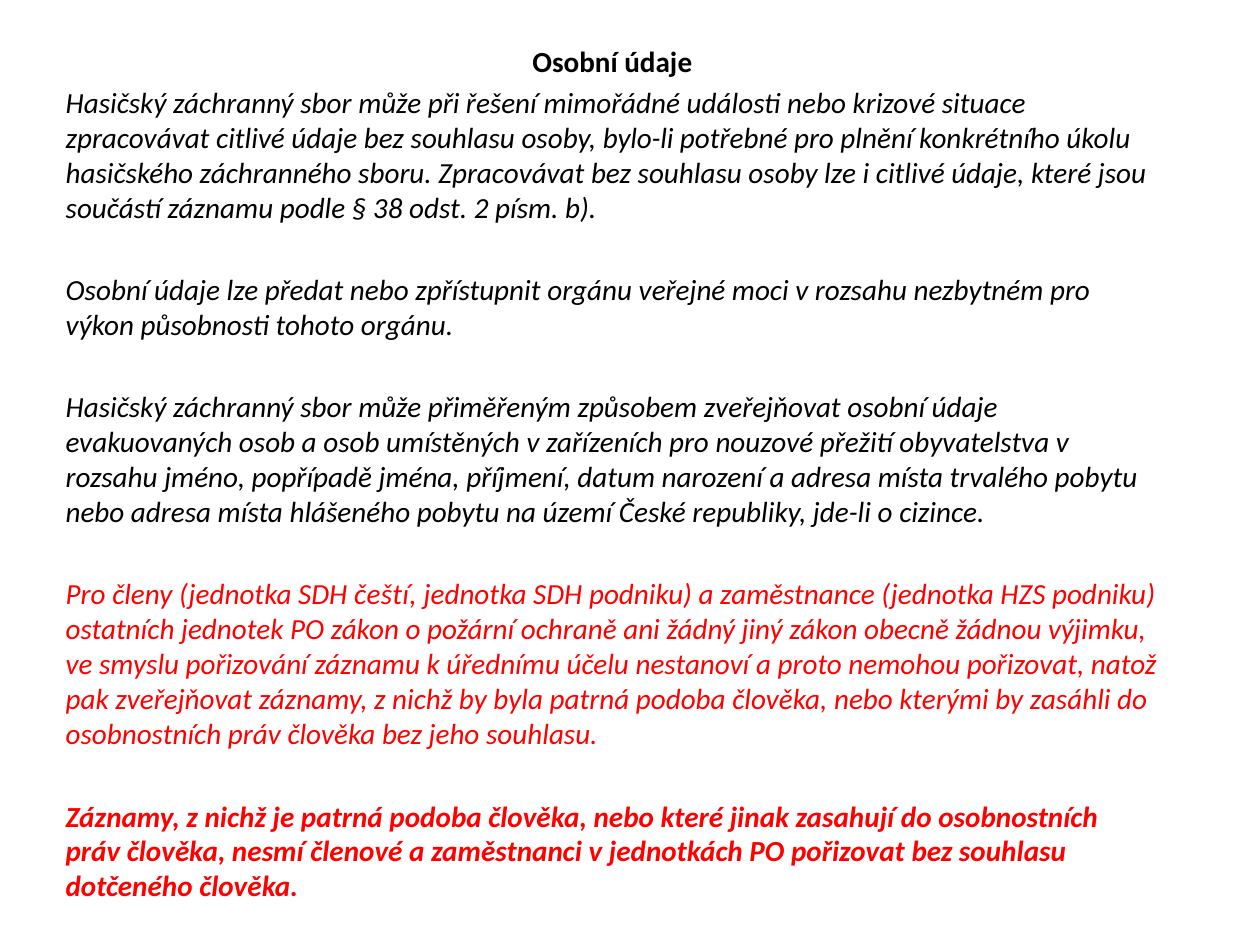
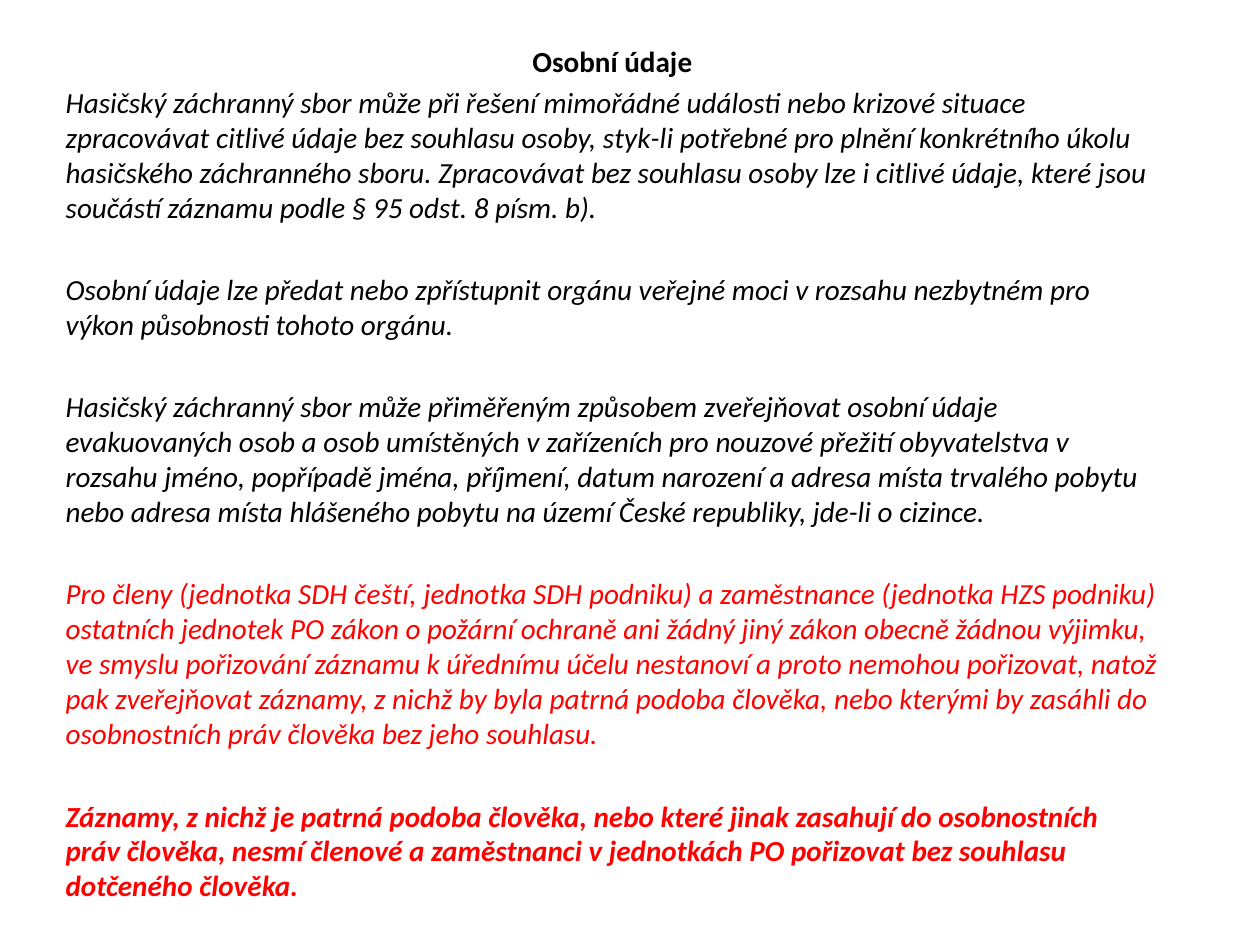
bylo-li: bylo-li -> styk-li (638, 139)
38: 38 -> 95 (388, 209)
2: 2 -> 8 (481, 209)
